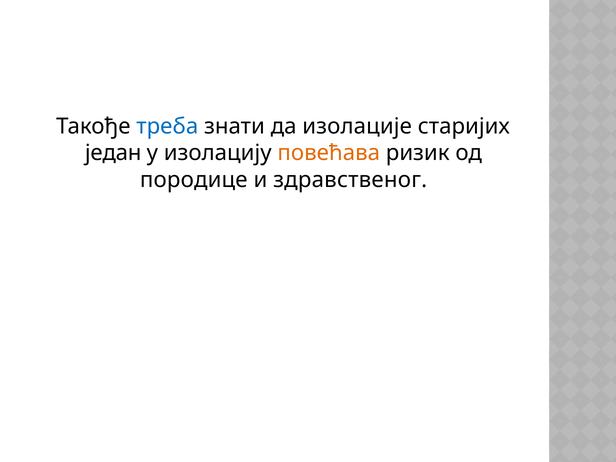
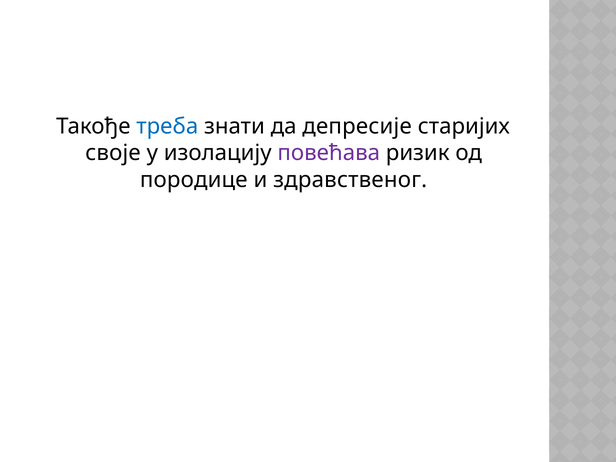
изолације: изолације -> депресије (357, 126)
један: један -> своје (113, 153)
повећава colour: orange -> purple (329, 153)
